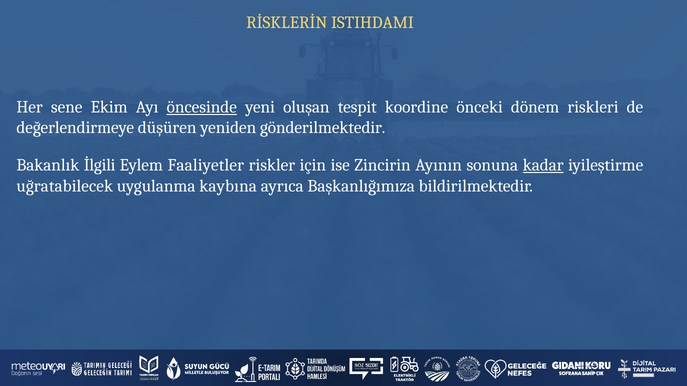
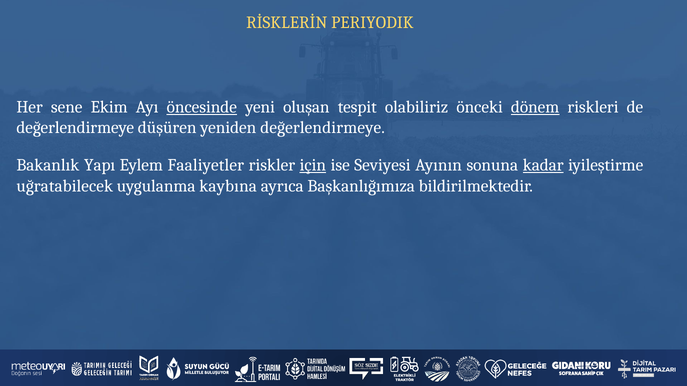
ISTIHDAMI: ISTIHDAMI -> PERIYODIK (372, 23)
koordine: koordine -> olabiliriz (417, 107)
dönem underline: none -> present (535, 107)
yeniden gönderilmektedir: gönderilmektedir -> değerlendirmeye (323, 128)
İlgili: İlgili -> Yapı (100, 166)
için underline: none -> present (313, 166)
Zincirin: Zincirin -> Seviyesi (382, 166)
